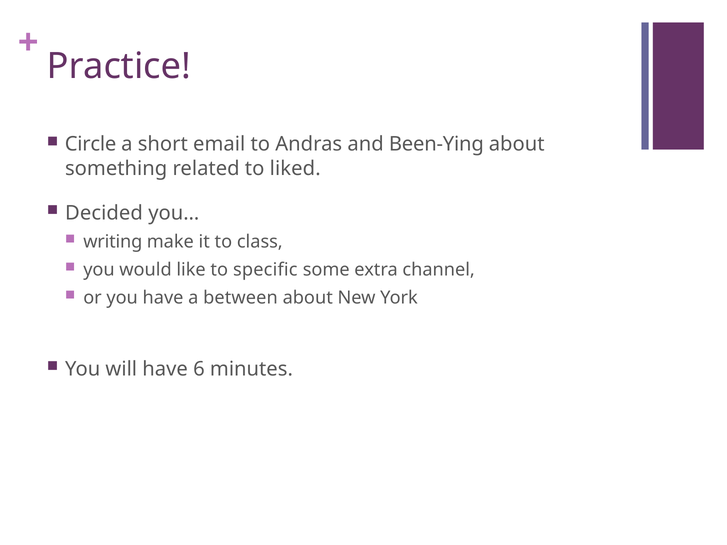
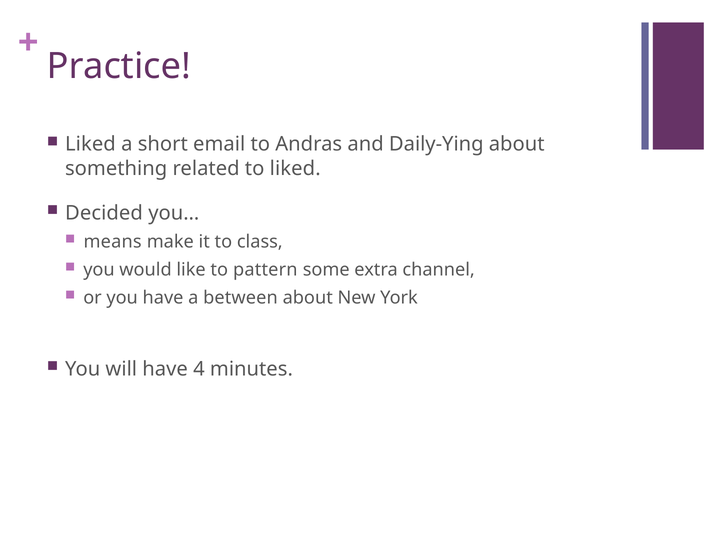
Circle: Circle -> Liked (90, 144)
Been-Ying: Been-Ying -> Daily-Ying (436, 144)
writing: writing -> means (113, 242)
specific: specific -> pattern (265, 270)
6: 6 -> 4 (199, 369)
